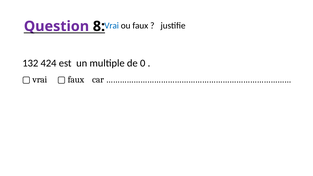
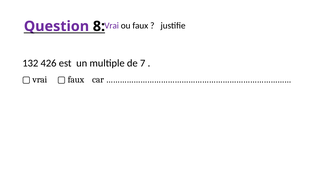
Vrai colour: blue -> purple (112, 26)
424: 424 -> 426 (49, 63)
0: 0 -> 7 (143, 63)
